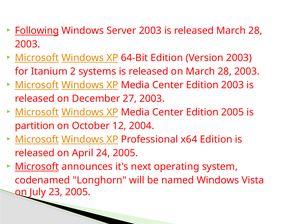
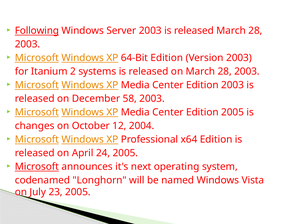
27: 27 -> 58 (130, 98)
partition: partition -> changes (35, 125)
